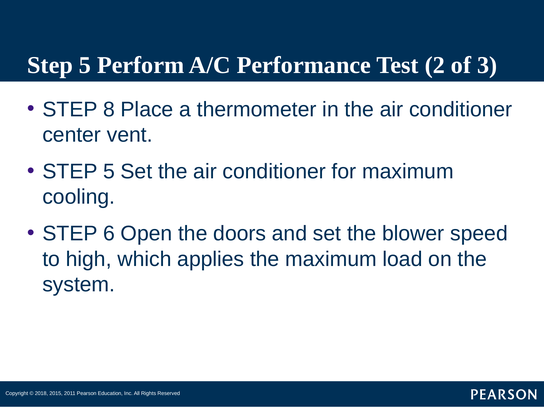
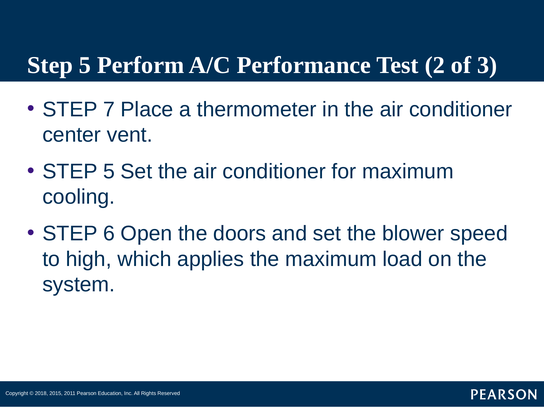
8: 8 -> 7 (109, 109)
